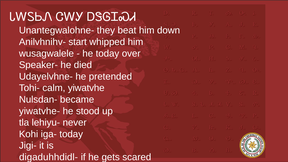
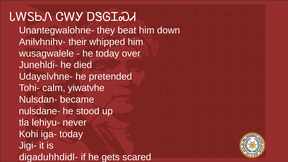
start: start -> their (78, 42)
Speaker-: Speaker- -> Junehldi- (38, 65)
yiwatvhe-: yiwatvhe- -> nulsdane- (40, 111)
